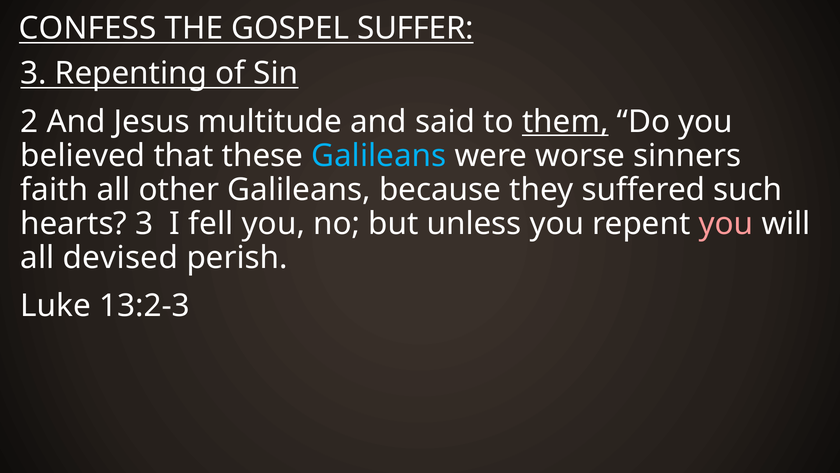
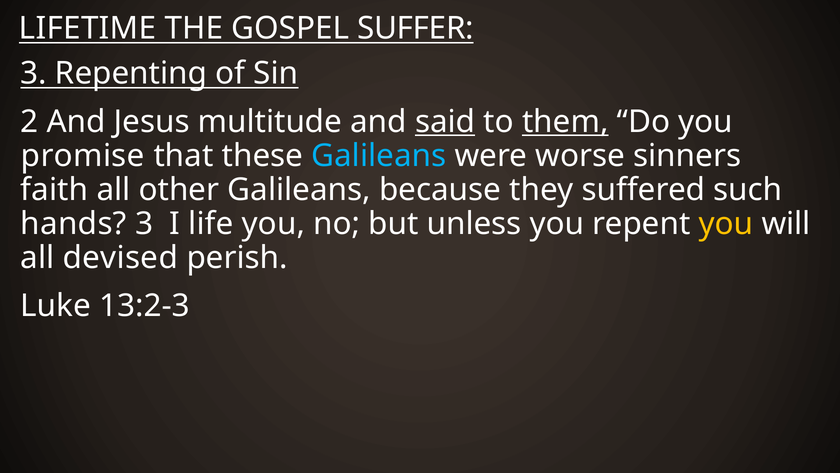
CONFESS: CONFESS -> LIFETIME (88, 28)
said underline: none -> present (445, 122)
believed: believed -> promise (83, 156)
hearts: hearts -> hands (73, 224)
fell: fell -> life (211, 224)
you colour: pink -> yellow (726, 224)
